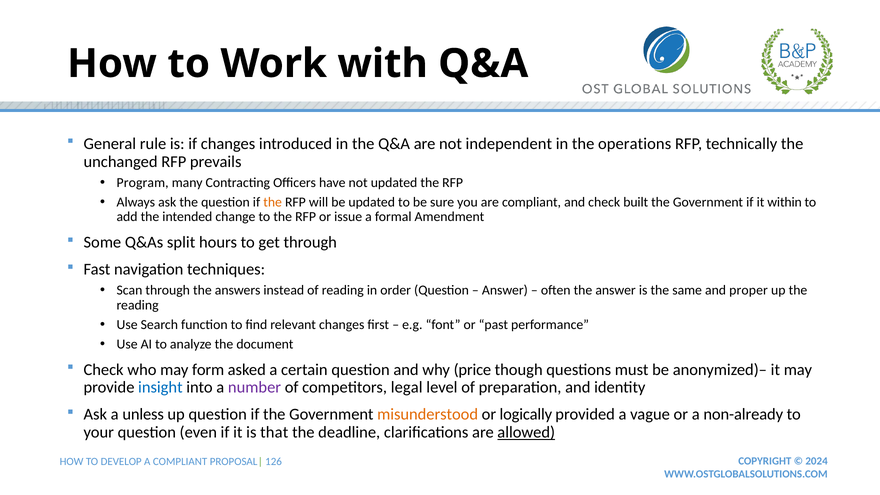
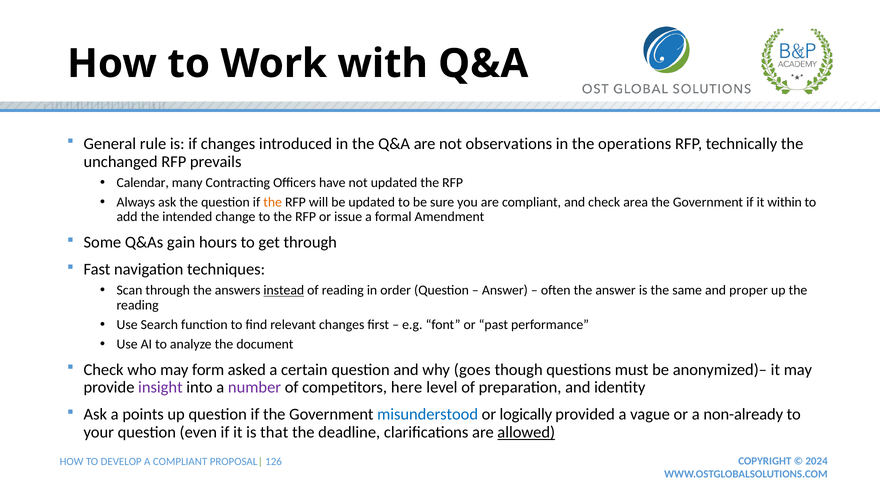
independent: independent -> observations (509, 144)
Program: Program -> Calendar (143, 183)
built: built -> area (636, 202)
split: split -> gain (181, 242)
instead underline: none -> present (284, 290)
price: price -> goes (472, 370)
insight colour: blue -> purple (160, 387)
legal: legal -> here (407, 387)
unless: unless -> points (143, 414)
misunderstood colour: orange -> blue (428, 414)
